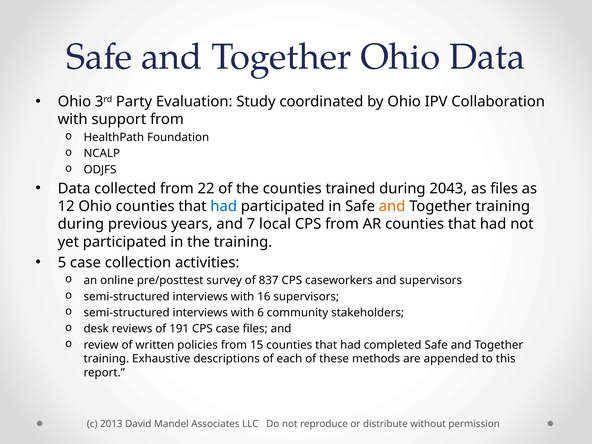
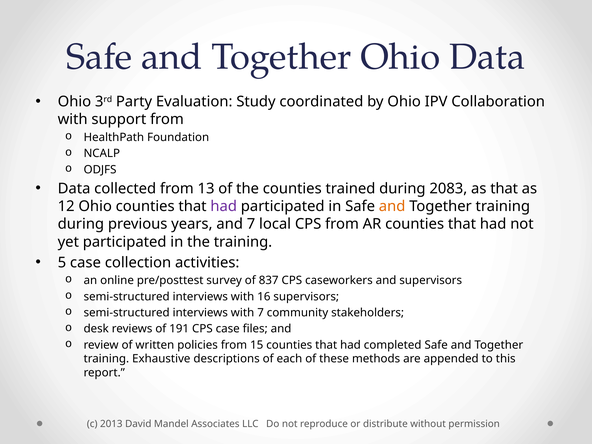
22: 22 -> 13 (206, 189)
2043: 2043 -> 2083 (448, 189)
as files: files -> that (504, 189)
had colour: blue -> purple (224, 206)
with 6: 6 -> 7 (261, 313)
